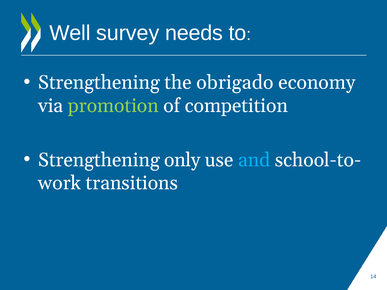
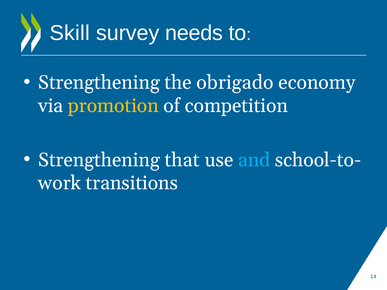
Well: Well -> Skill (70, 33)
promotion colour: light green -> yellow (113, 106)
only: only -> that (182, 160)
